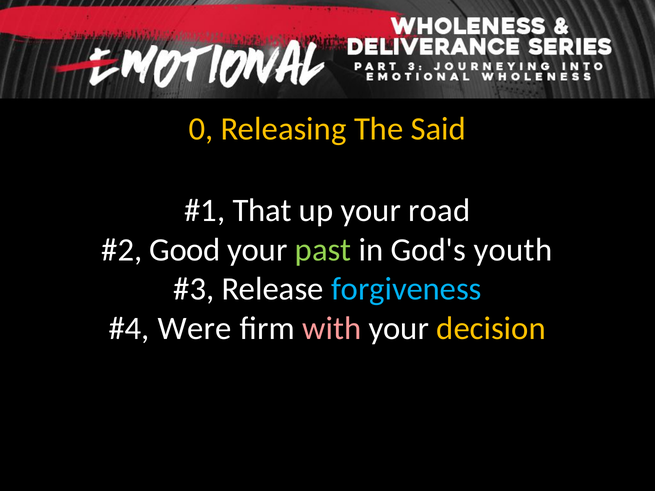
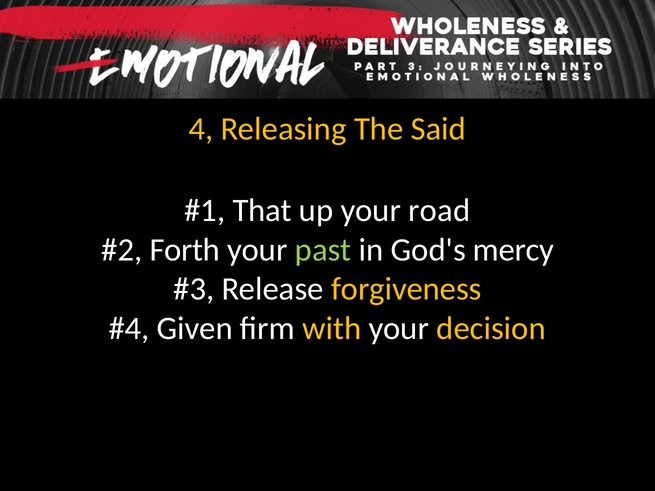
0: 0 -> 4 (201, 129)
Good: Good -> Forth (185, 250)
youth: youth -> mercy (513, 250)
forgiveness colour: light blue -> yellow (406, 289)
Were: Were -> Given (195, 329)
with colour: pink -> yellow (332, 329)
